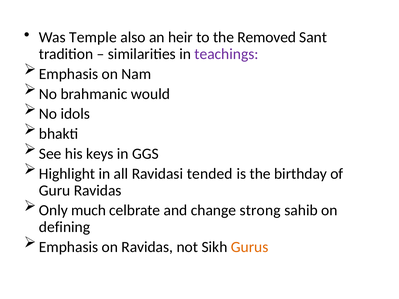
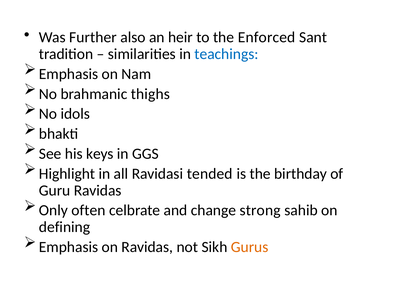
Temple: Temple -> Further (93, 37)
Removed: Removed -> Enforced (267, 37)
teachings colour: purple -> blue (226, 54)
would: would -> thighs (150, 94)
much: much -> often (88, 210)
